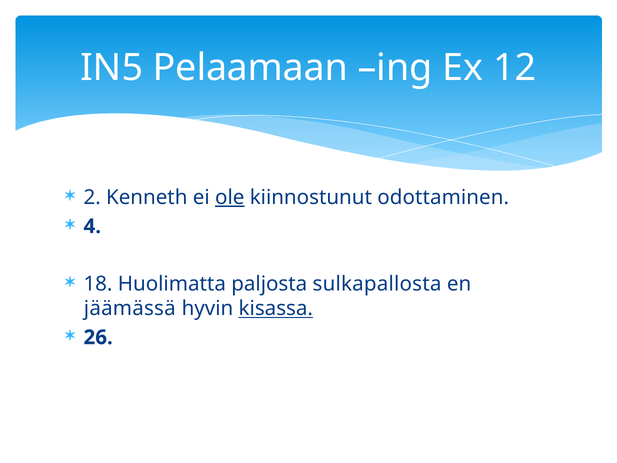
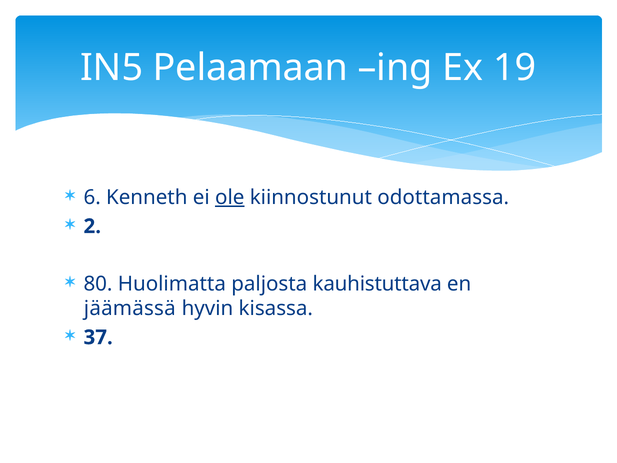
12: 12 -> 19 (515, 68)
2: 2 -> 6 (92, 197)
odottaminen: odottaminen -> odottamassa (443, 197)
4: 4 -> 2 (92, 226)
18: 18 -> 80 (98, 284)
sulkapallosta: sulkapallosta -> kauhistuttava (377, 284)
kisassa underline: present -> none (276, 308)
26: 26 -> 37 (98, 337)
